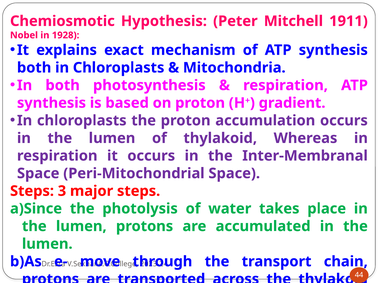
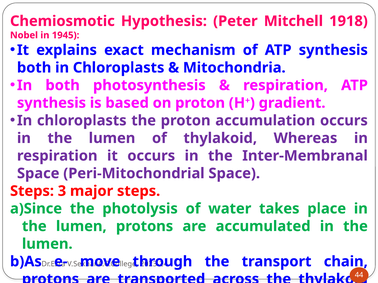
1911: 1911 -> 1918 (348, 21)
1928: 1928 -> 1945 (66, 35)
